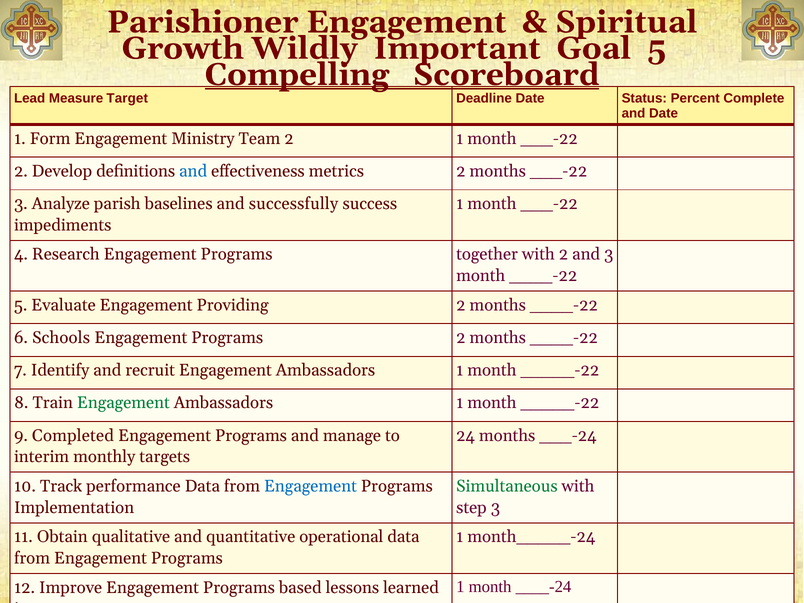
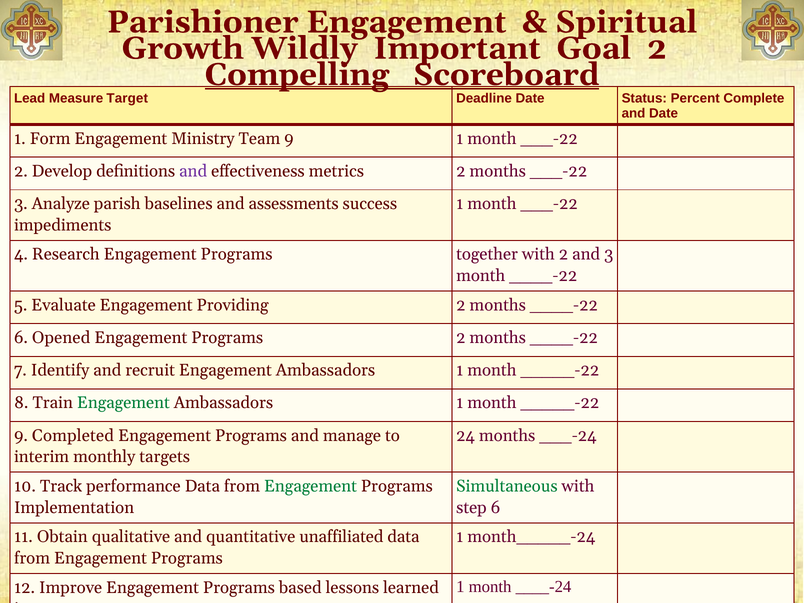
Goal 5: 5 -> 2 (657, 48)
Team 2: 2 -> 9 (289, 139)
and colour: blue -> purple (193, 171)
successfully: successfully -> assessments (294, 204)
Schools: Schools -> Opened (61, 338)
Engagement colour: blue -> green (310, 486)
step 3: 3 -> 6 (496, 508)
operational: operational -> unaffiliated (341, 537)
